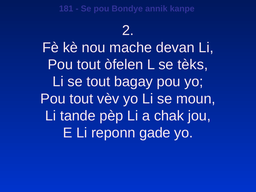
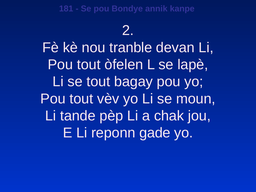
mache: mache -> tranble (131, 48)
tèks: tèks -> lapè (193, 65)
